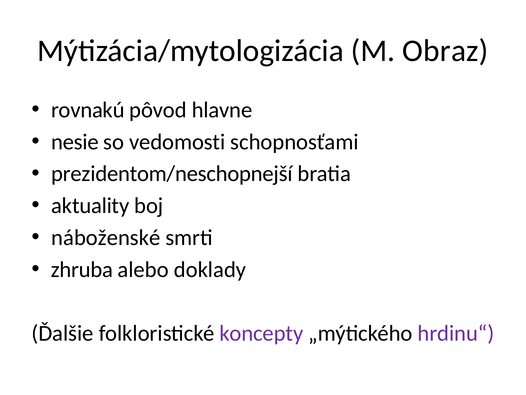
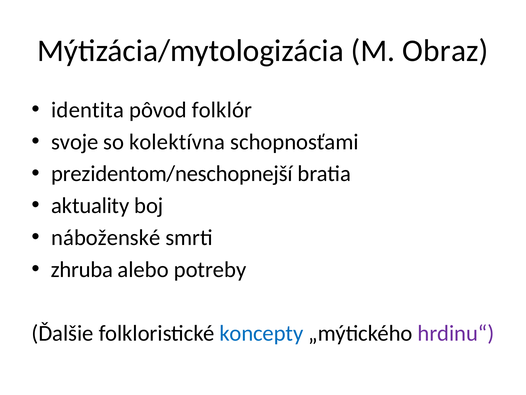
rovnakú: rovnakú -> identita (88, 110)
hlavne: hlavne -> folklór (222, 110)
nesie: nesie -> svoje (75, 142)
vedomosti: vedomosti -> kolektívna (177, 142)
doklady: doklady -> potreby (210, 269)
koncepty colour: purple -> blue (261, 333)
